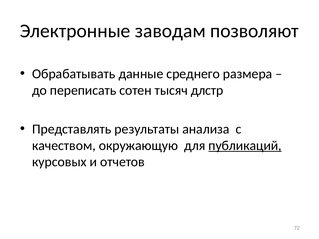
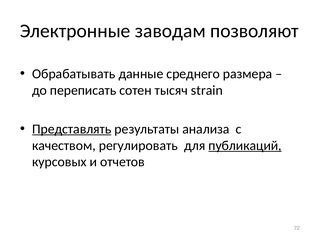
длстр: длстр -> strain (207, 91)
Представлять underline: none -> present (72, 129)
окружающую: окружающую -> регулировать (138, 146)
